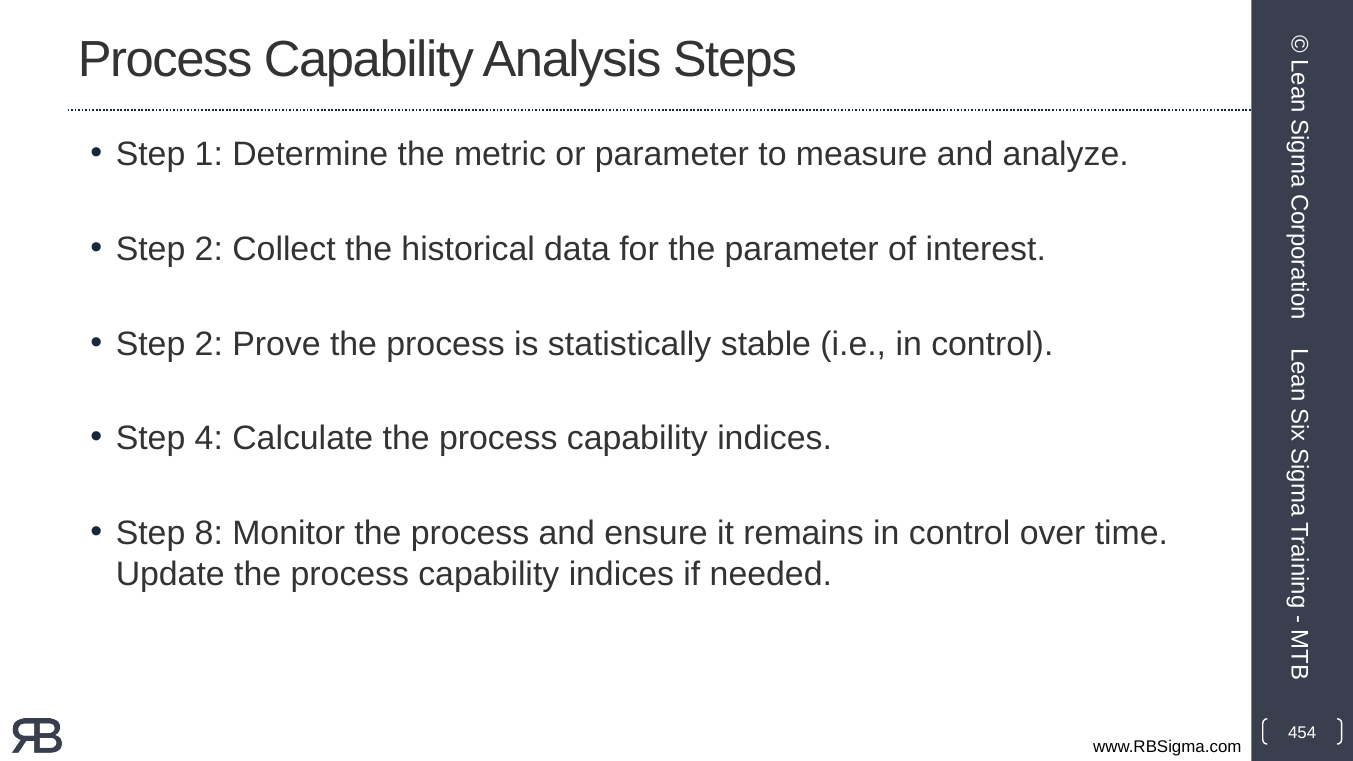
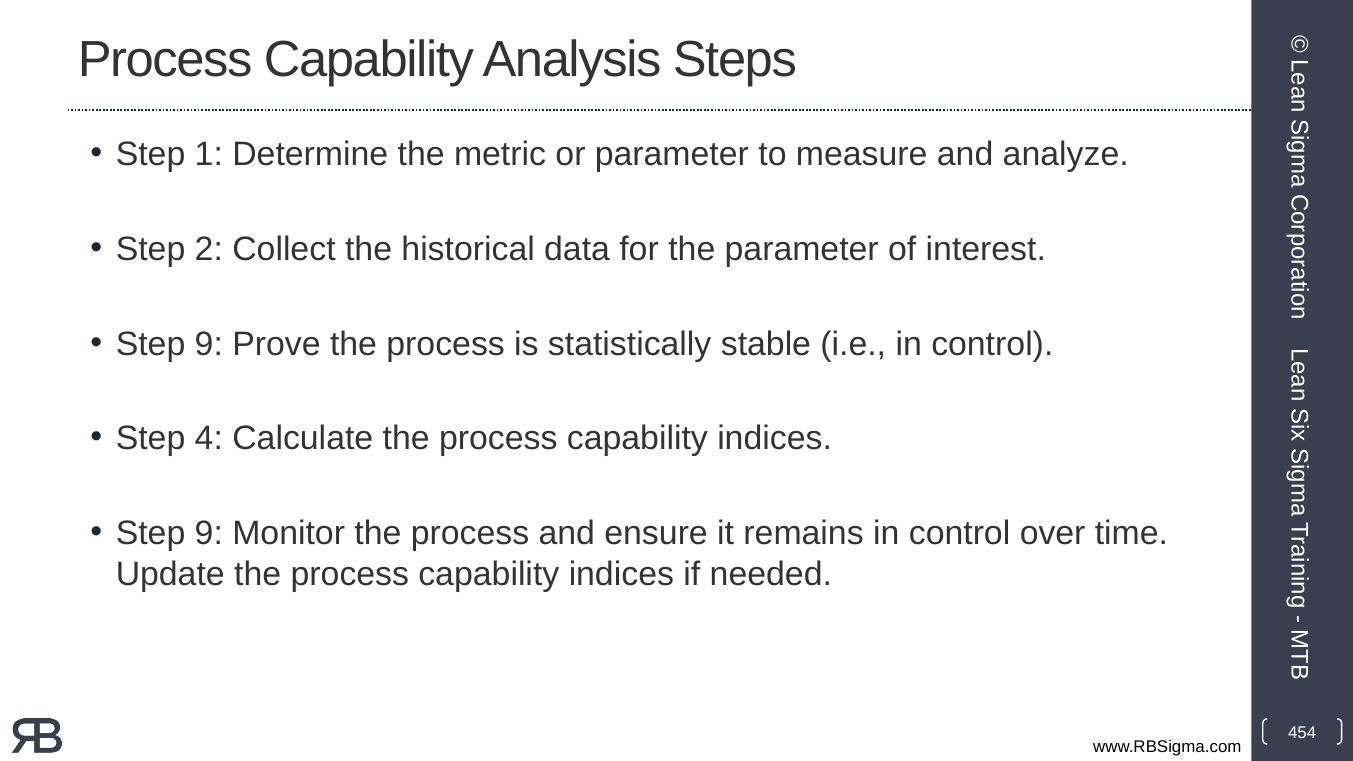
2: 2 -> 9 (209, 344)
8: 8 -> 9 (209, 533)
